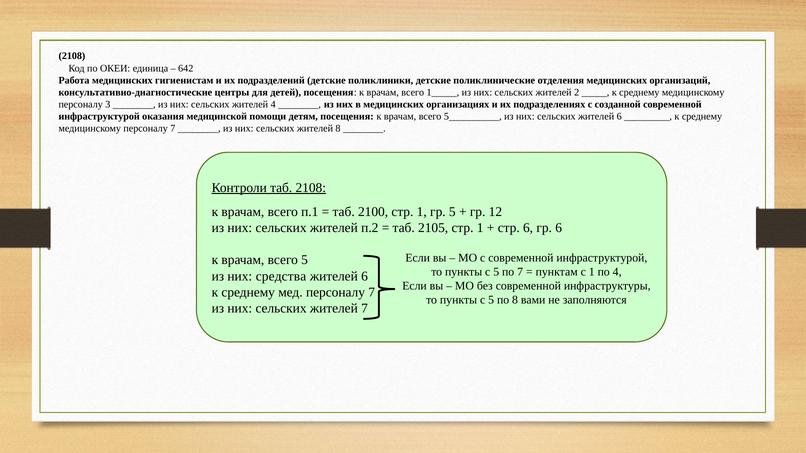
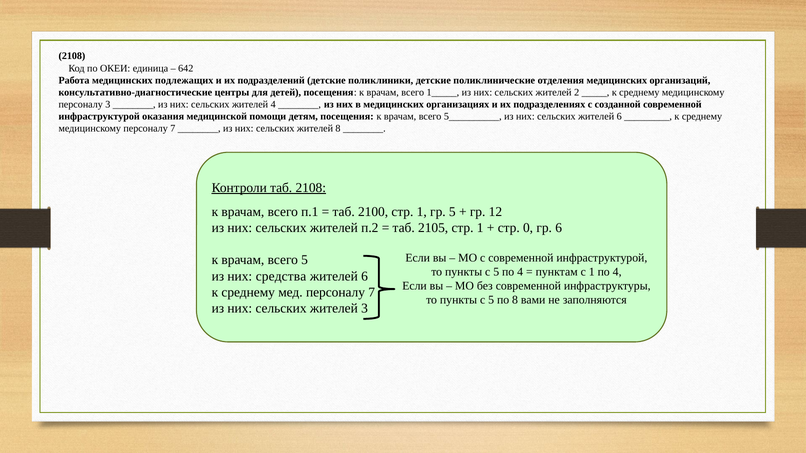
гигиенистам: гигиенистам -> подлежащих (184, 80)
стр 6: 6 -> 0 (528, 228)
5 по 7: 7 -> 4 (520, 272)
жителей 7: 7 -> 3 (365, 309)
